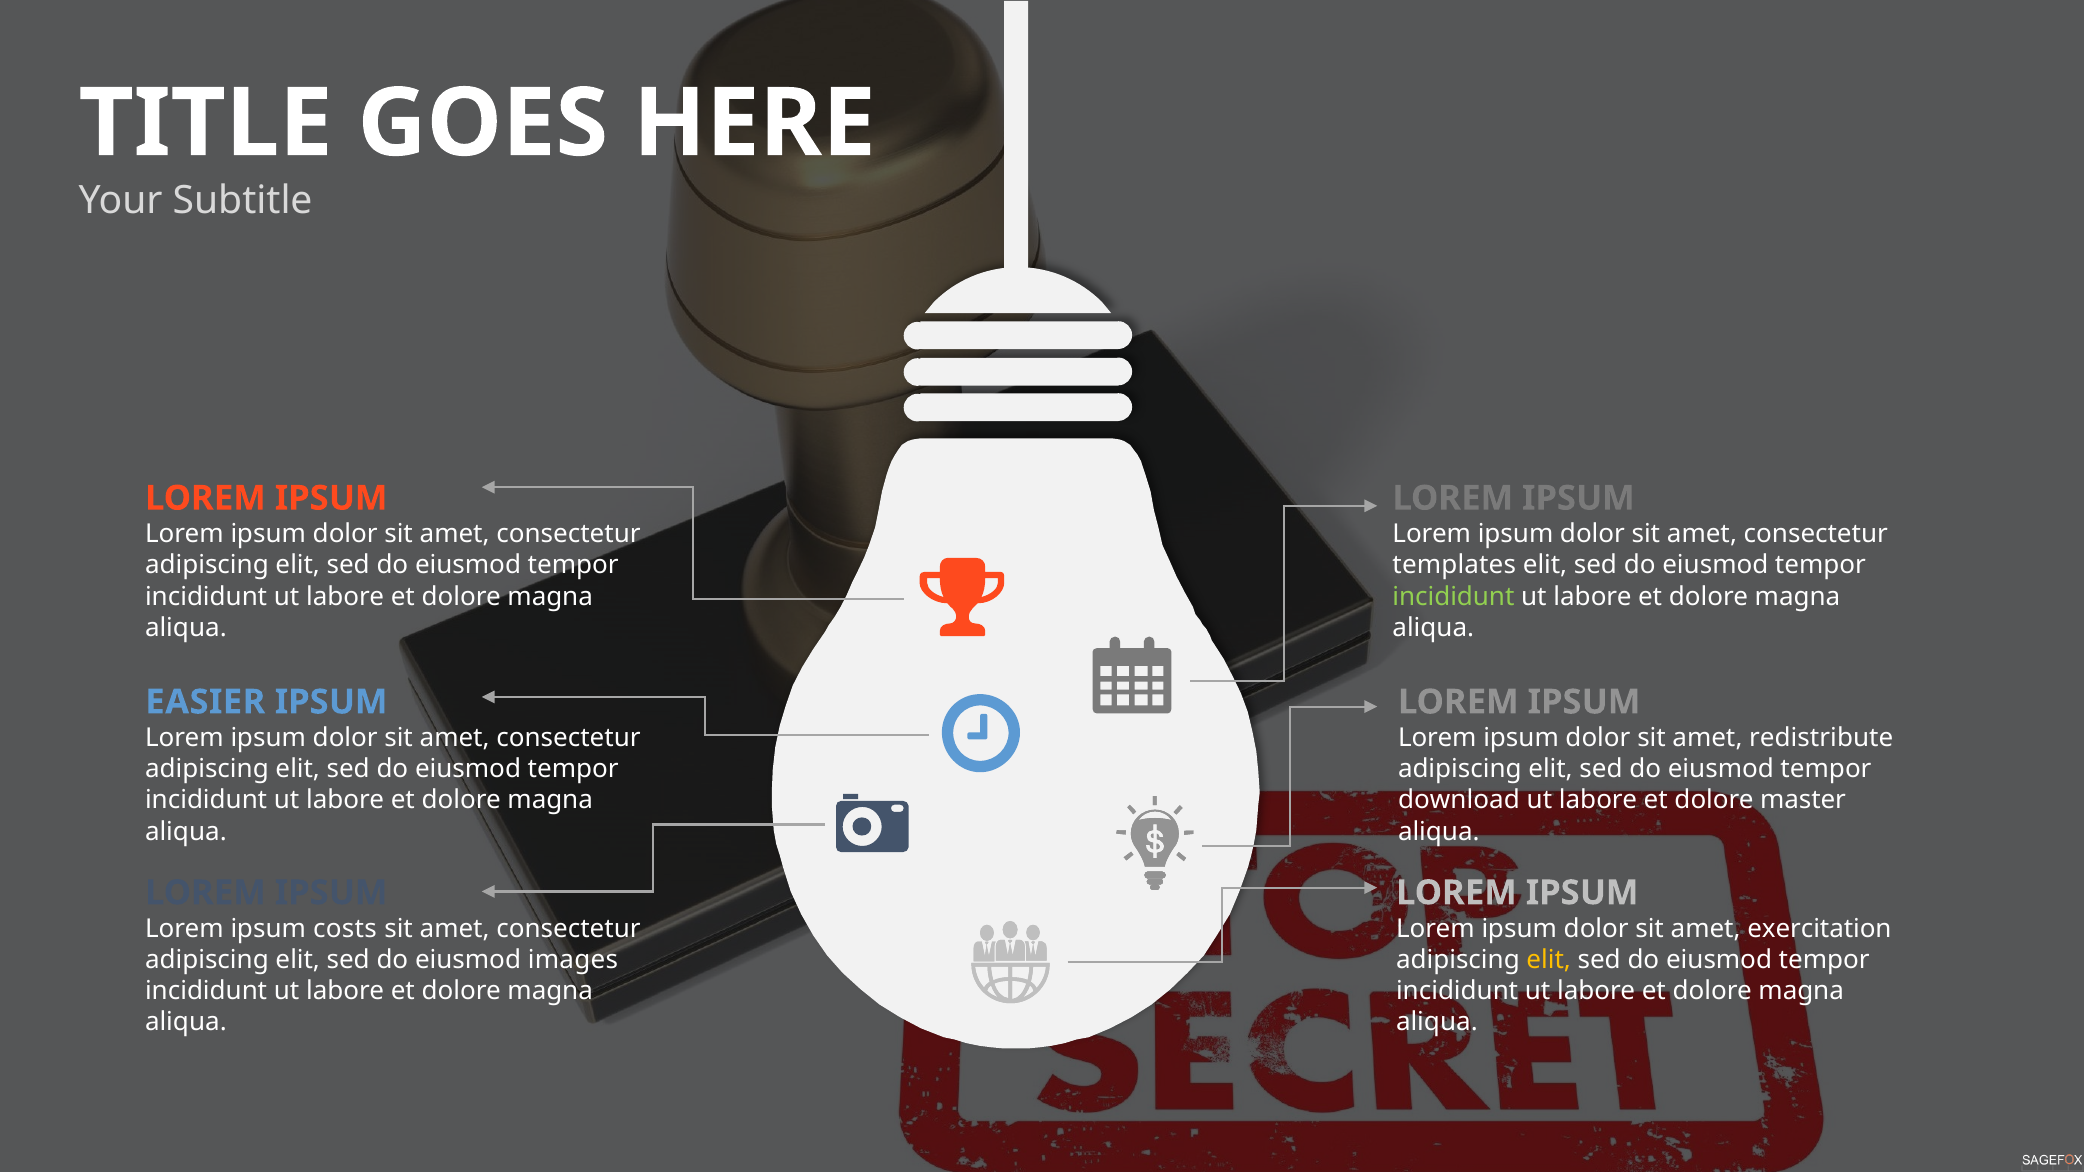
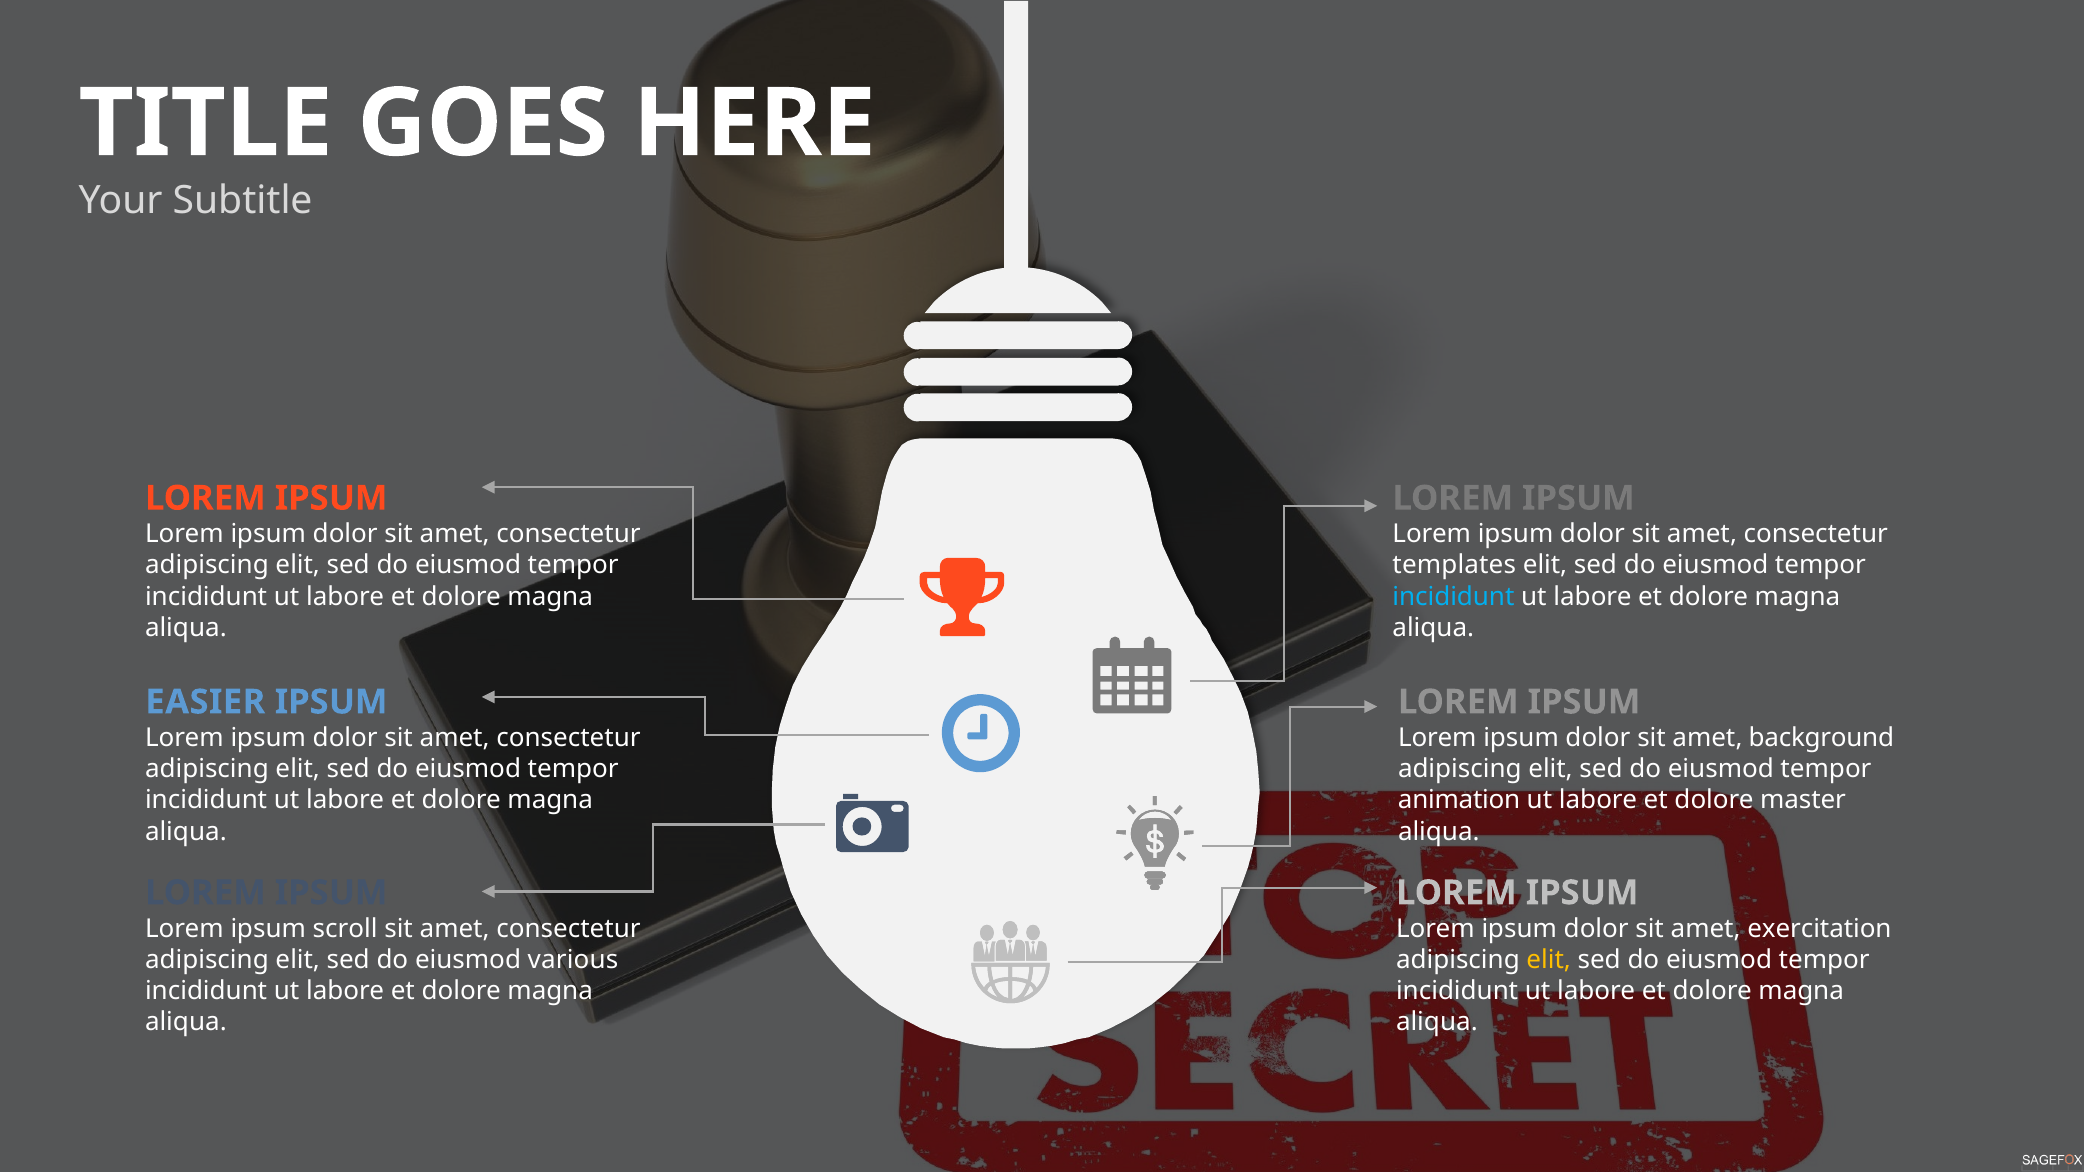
incididunt colour: light green -> light blue (1453, 597)
redistribute: redistribute -> background (1821, 738)
download: download -> animation (1459, 801)
costs: costs -> scroll (345, 929)
images: images -> various (573, 960)
